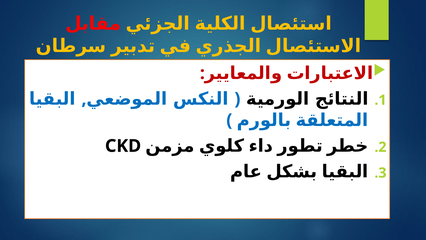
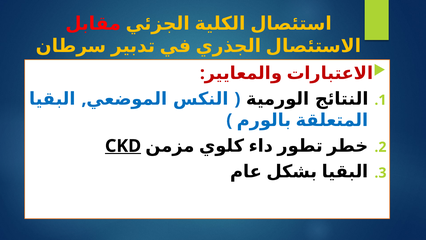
CKD underline: none -> present (123, 146)
